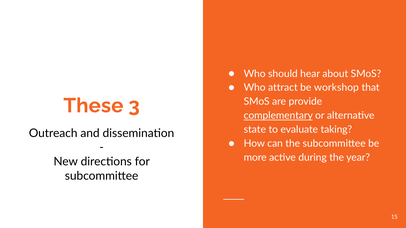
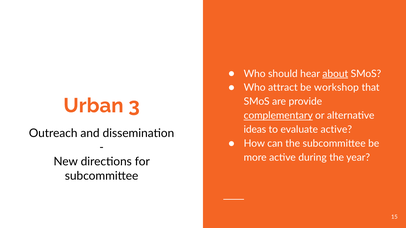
about underline: none -> present (335, 74)
These: These -> Urban (93, 106)
state: state -> ideas (255, 130)
evaluate taking: taking -> active (336, 130)
